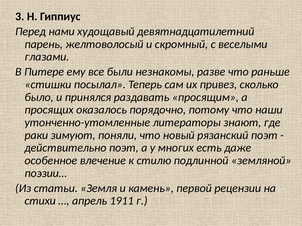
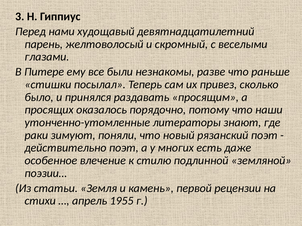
1911: 1911 -> 1955 (122, 201)
